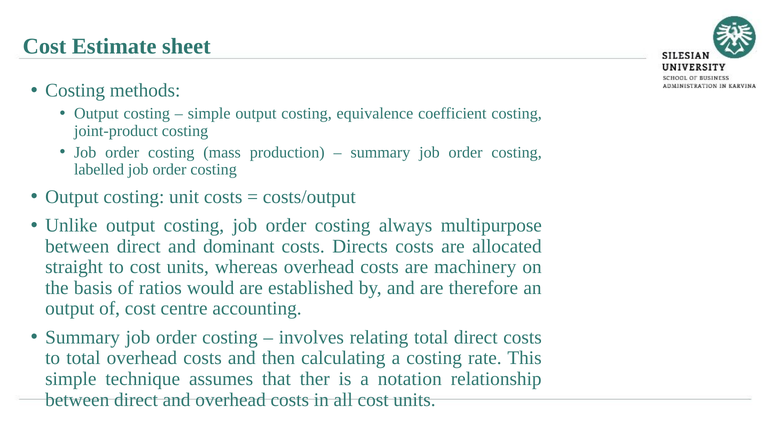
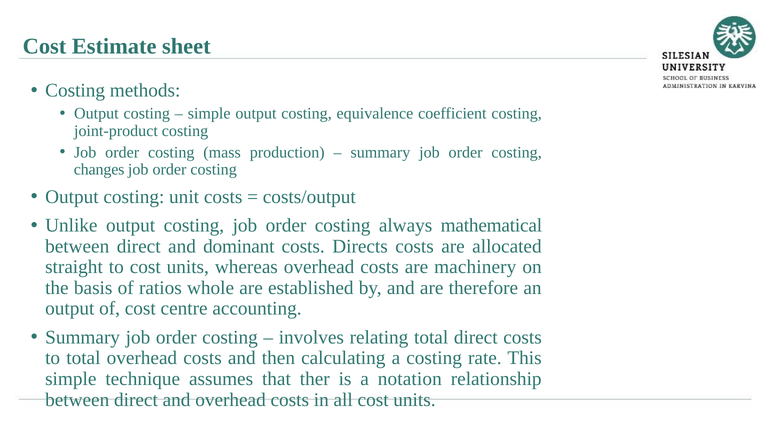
labelled: labelled -> changes (99, 170)
multipurpose: multipurpose -> mathematical (491, 226)
would: would -> whole (211, 288)
